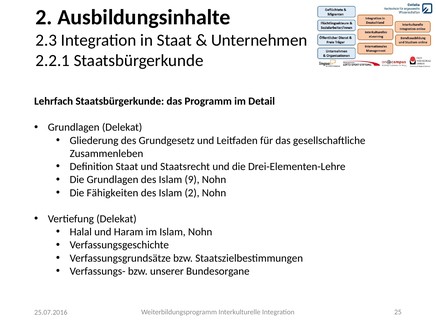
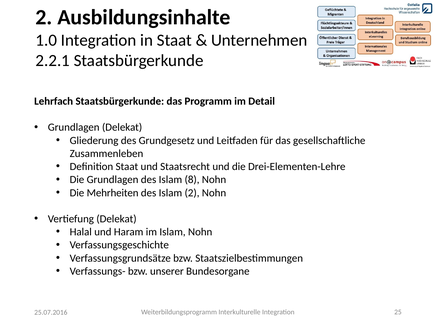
2.3: 2.3 -> 1.0 (46, 40)
9: 9 -> 8 (192, 180)
Fähigkeiten: Fähigkeiten -> Mehrheiten (113, 193)
